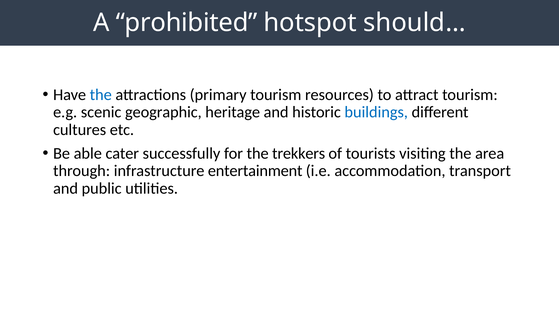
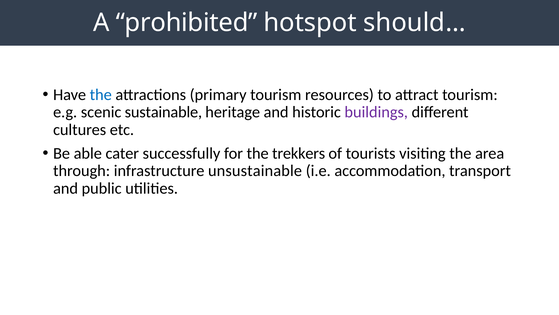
geographic: geographic -> sustainable (163, 112)
buildings colour: blue -> purple (376, 112)
entertainment: entertainment -> unsustainable (255, 171)
